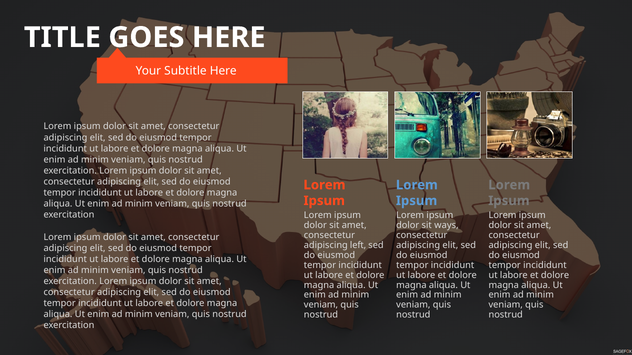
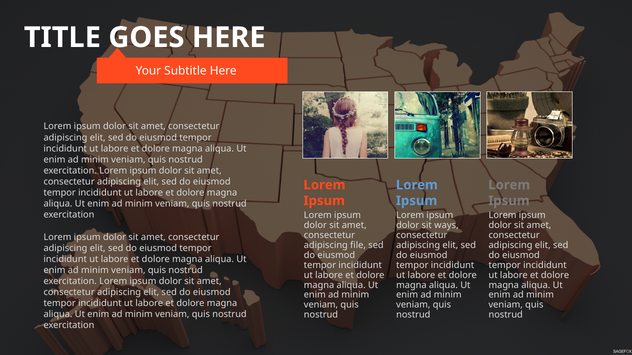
left: left -> file (358, 246)
